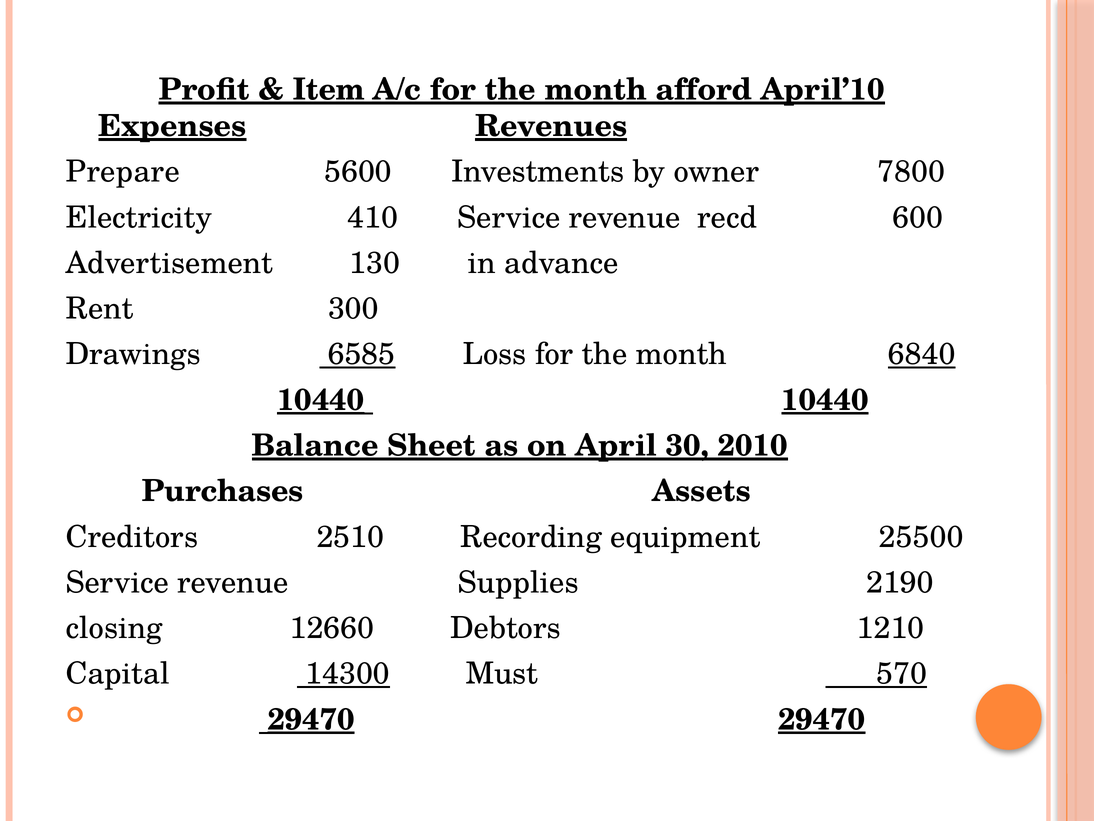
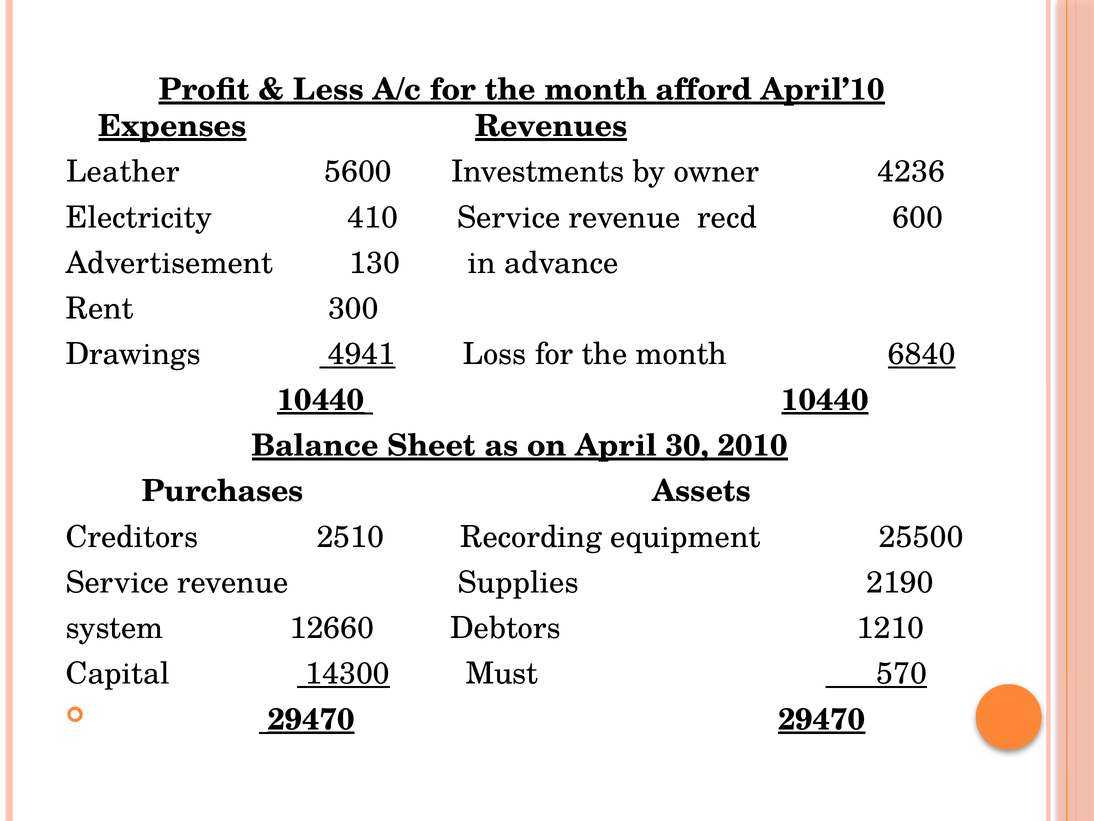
Item: Item -> Less (329, 90)
Prepare: Prepare -> Leather (123, 172)
7800: 7800 -> 4236 (911, 172)
6585: 6585 -> 4941 (361, 354)
closing: closing -> system (114, 628)
